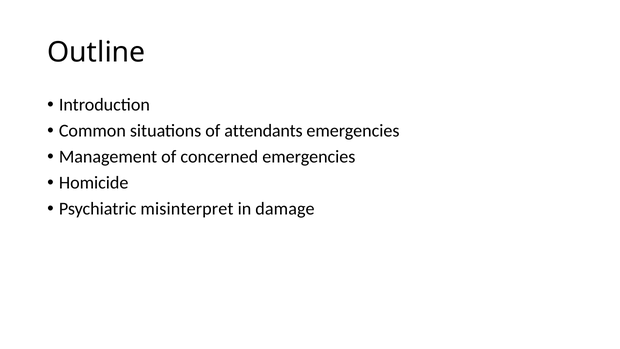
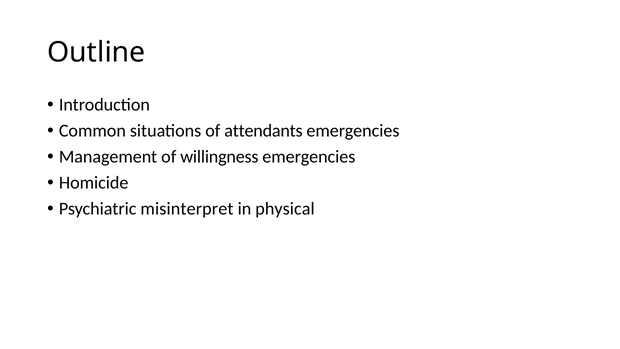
concerned: concerned -> willingness (219, 157)
damage: damage -> physical (285, 209)
